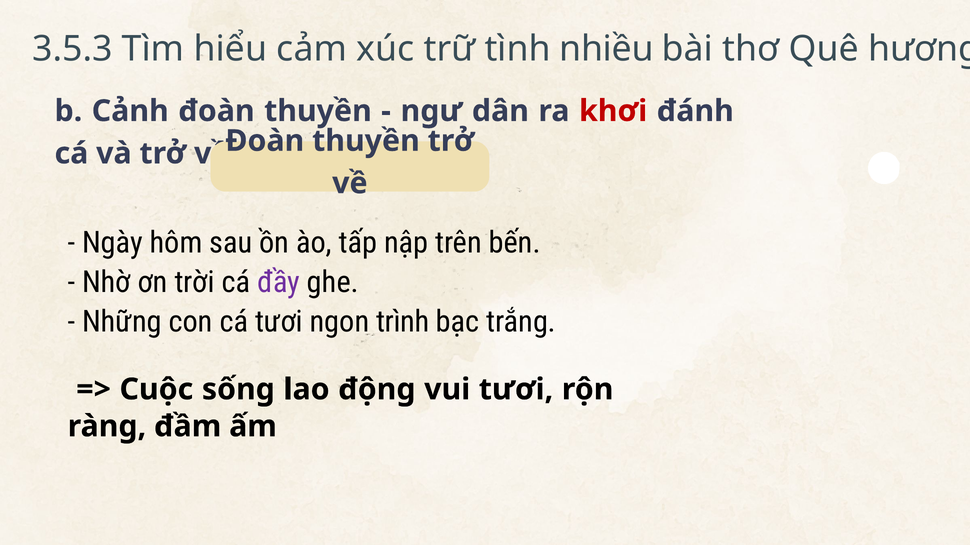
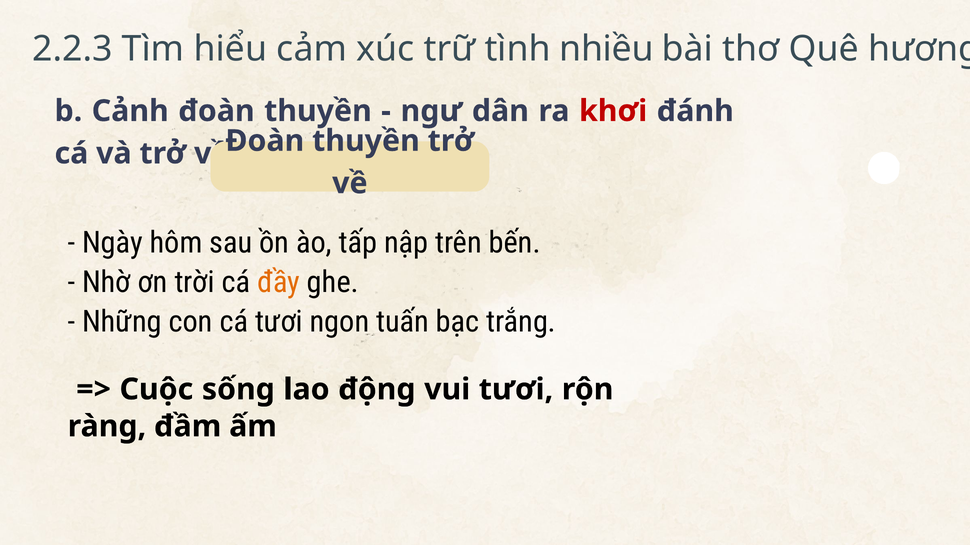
3.5.3: 3.5.3 -> 2.2.3 (72, 49)
đầy colour: purple -> orange (279, 283)
trình: trình -> tuấn (403, 322)
